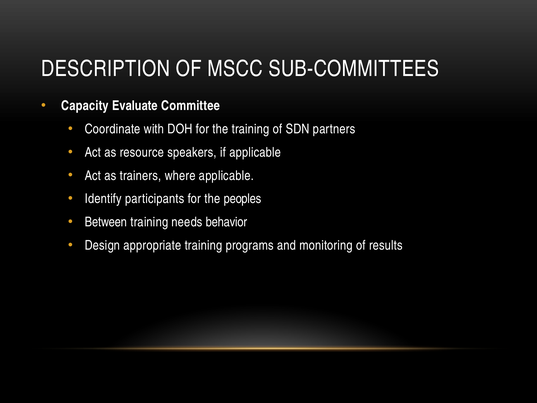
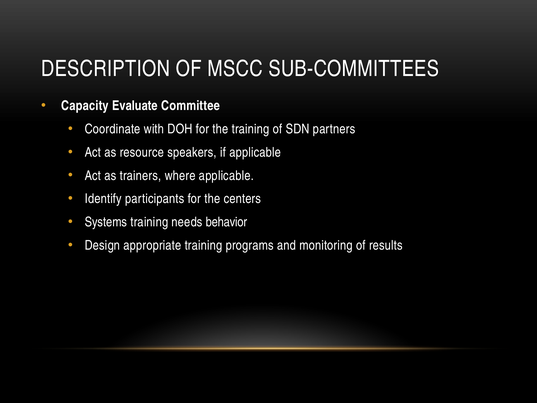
peoples: peoples -> centers (242, 199)
Between: Between -> Systems (106, 222)
